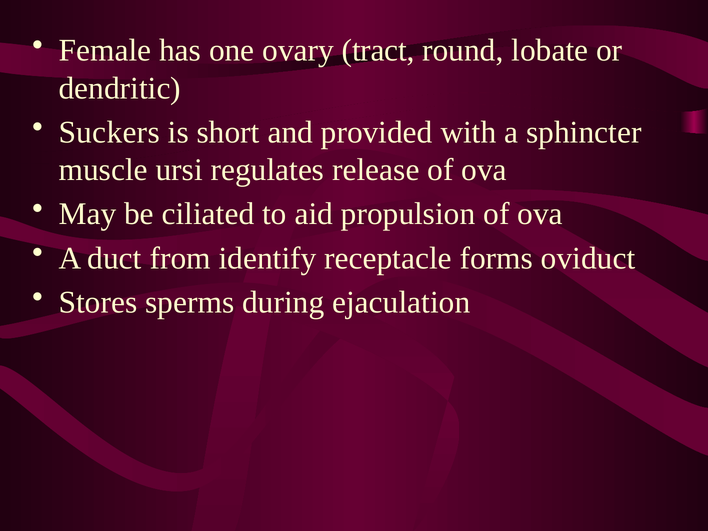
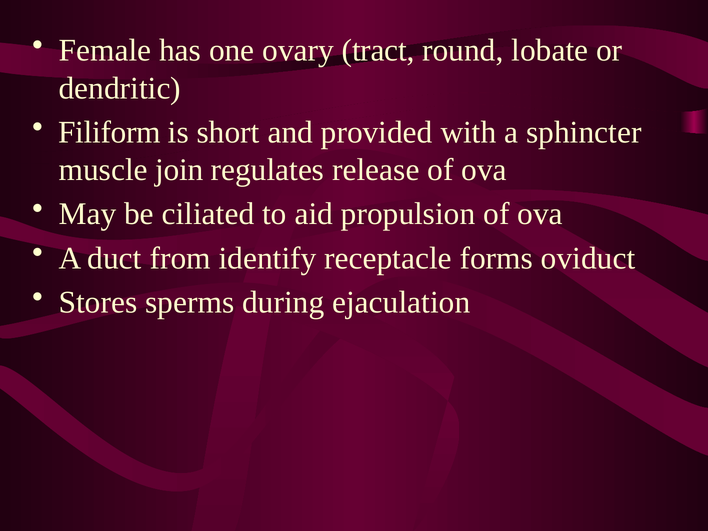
Suckers: Suckers -> Filiform (110, 132)
ursi: ursi -> join (179, 170)
